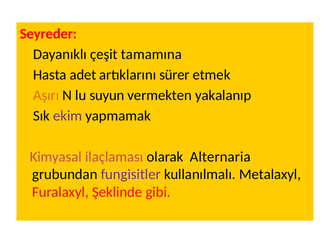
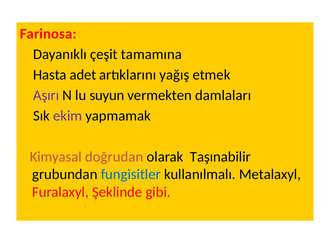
Seyreder: Seyreder -> Farinosa (48, 34)
sürer: sürer -> yağış (174, 75)
Aşırı colour: orange -> purple (46, 95)
yakalanıp: yakalanıp -> damlaları (223, 95)
ilaçlaması: ilaçlaması -> doğrudan (114, 157)
Alternaria: Alternaria -> Taşınabilir (220, 157)
fungisitler colour: purple -> blue (131, 175)
